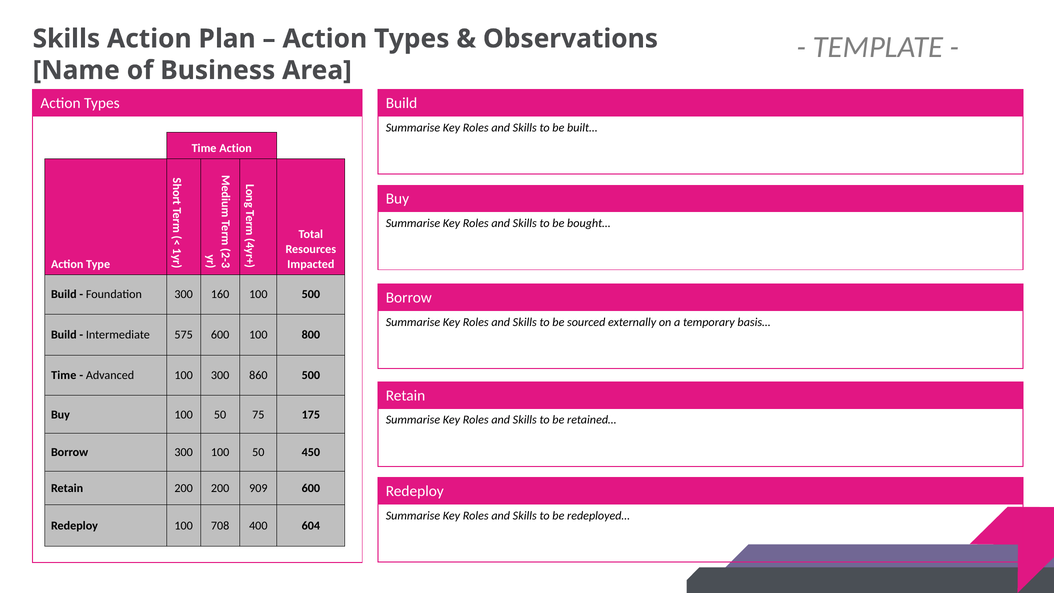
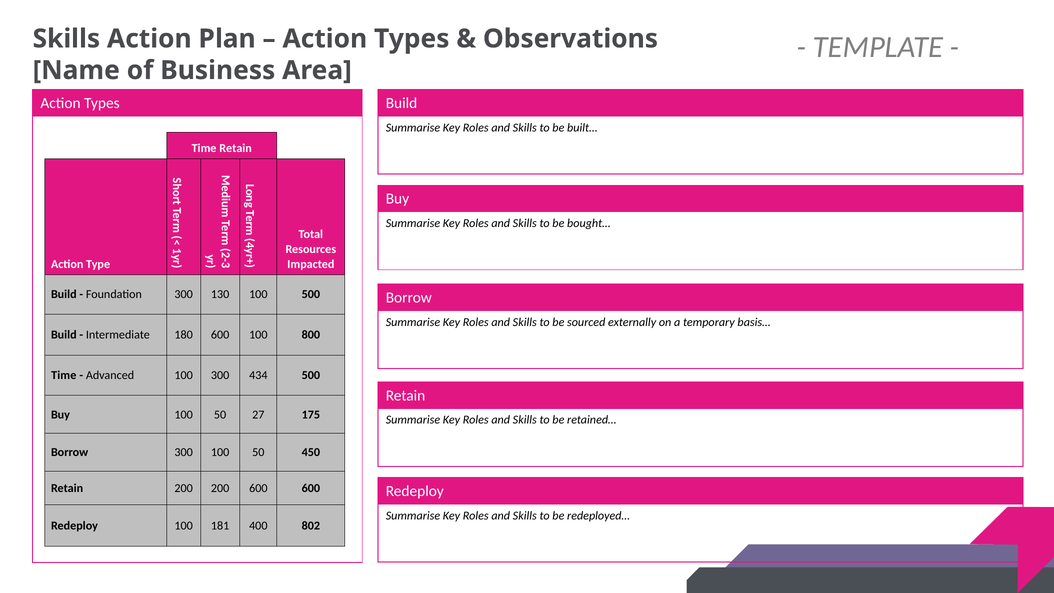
Time Action: Action -> Retain (236, 148)
160: 160 -> 130 (220, 294)
575: 575 -> 180 (184, 335)
860: 860 -> 434 (258, 375)
75: 75 -> 27 (258, 414)
200 909: 909 -> 600 (258, 488)
708: 708 -> 181 (220, 526)
604: 604 -> 802 (311, 526)
